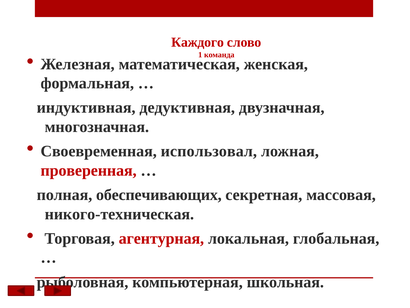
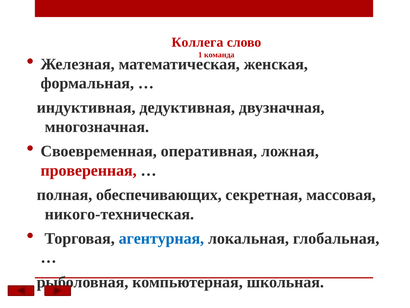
Каждого: Каждого -> Коллега (197, 42)
использовал: использовал -> оперативная (209, 151)
агентурная colour: red -> blue (161, 238)
